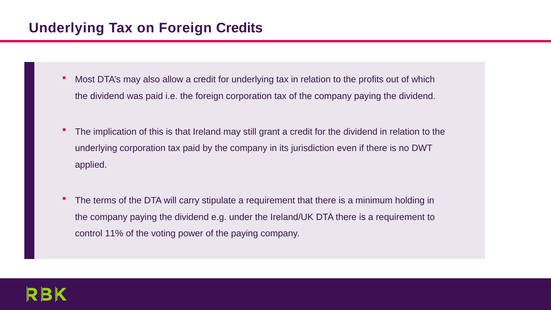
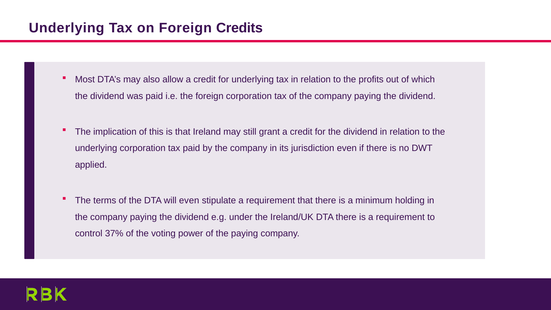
will carry: carry -> even (189, 200)
11%: 11% -> 37% (114, 233)
